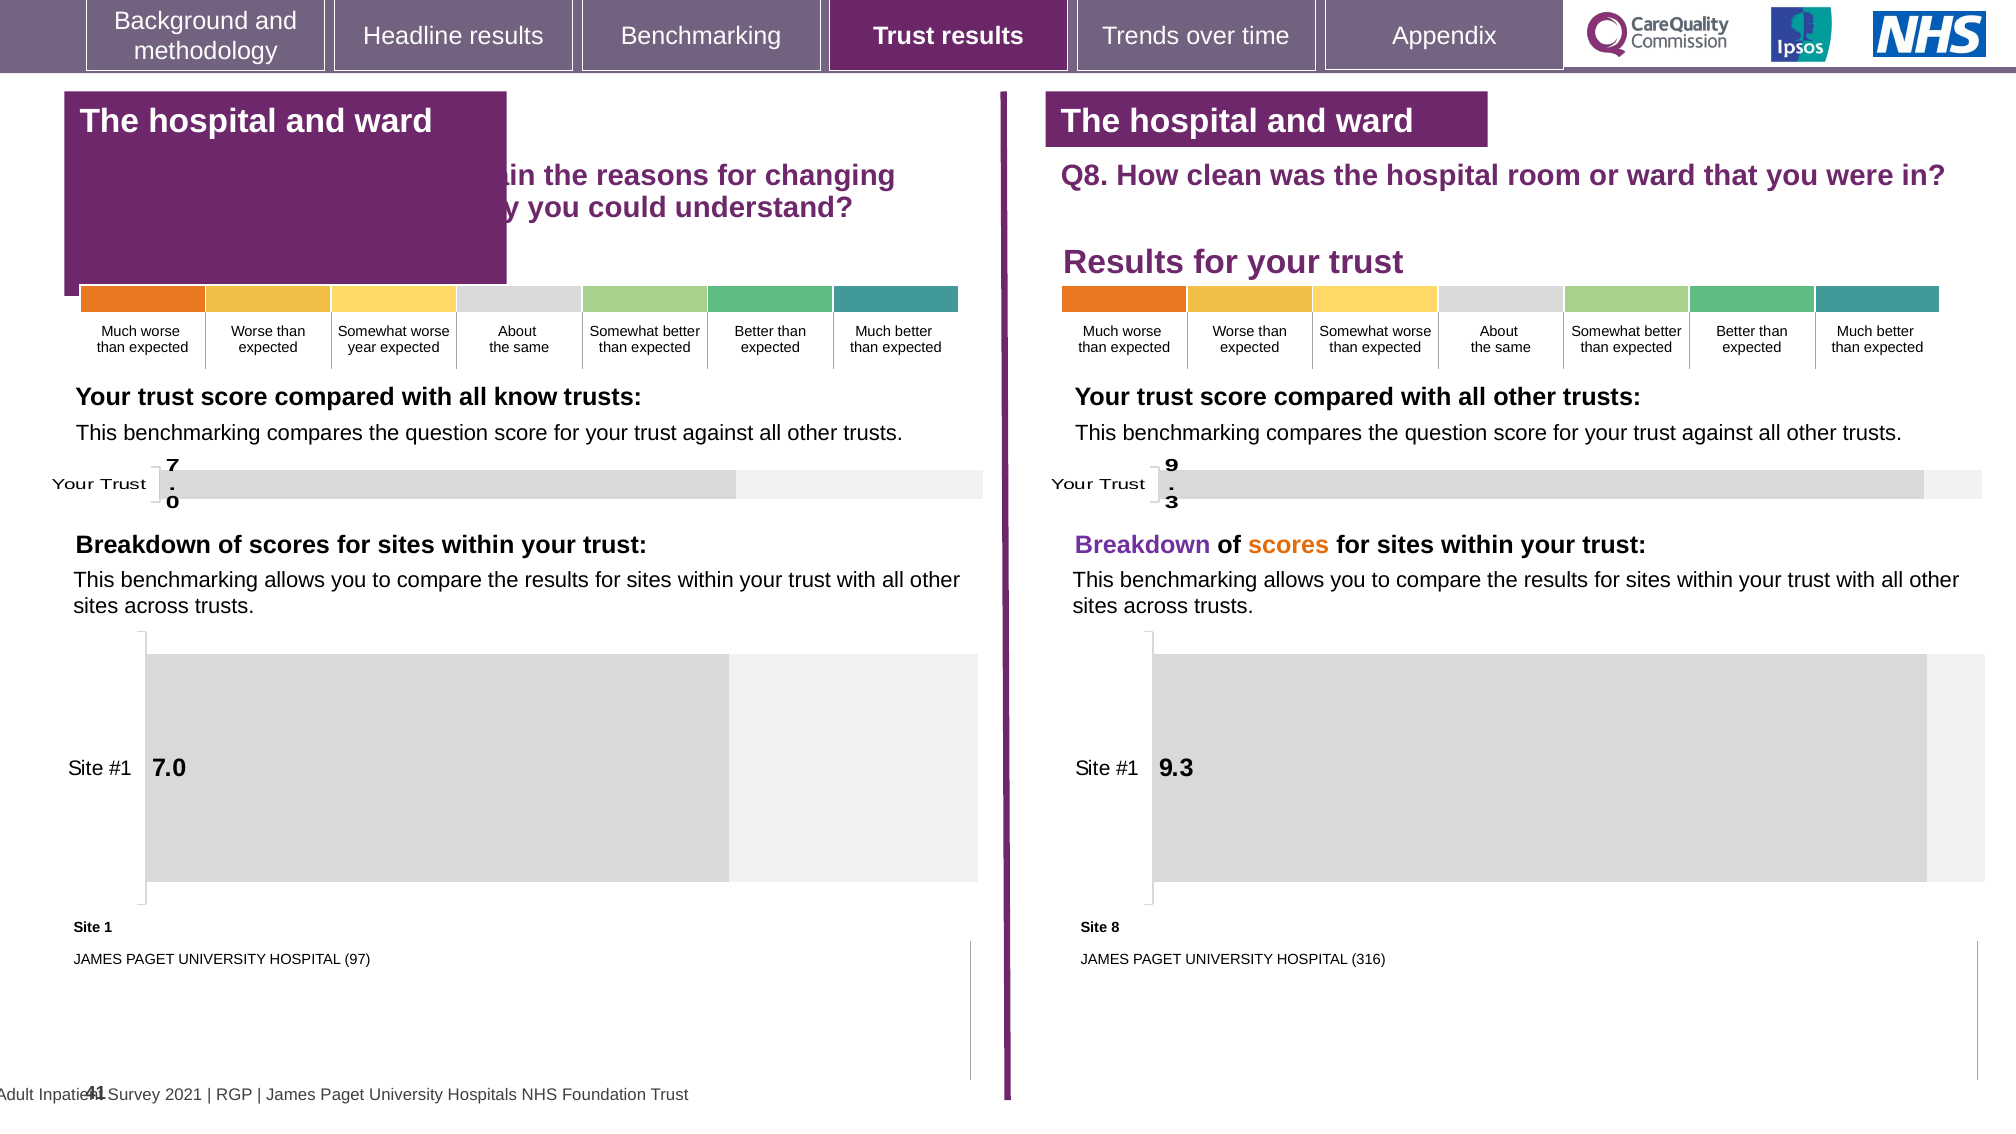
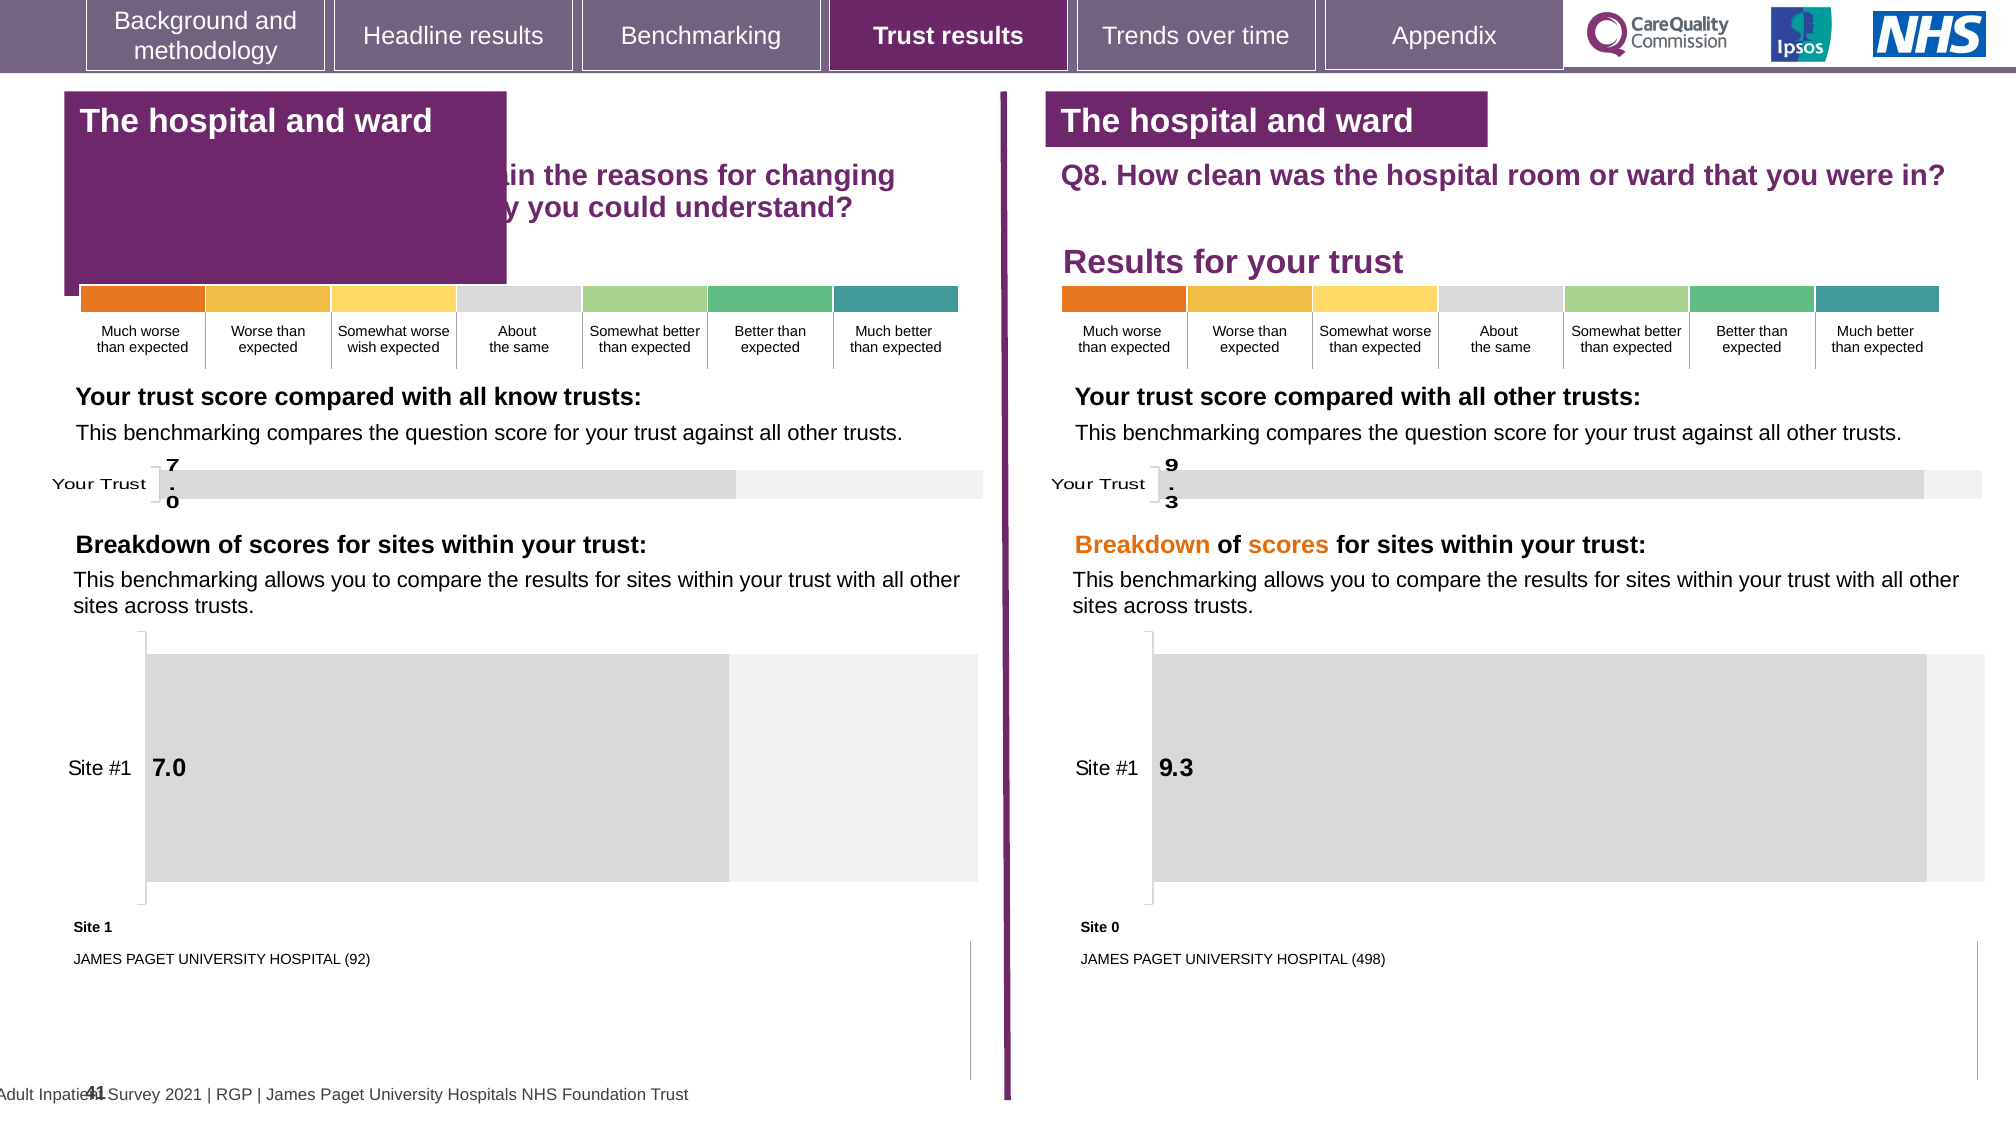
year: year -> wish (362, 348)
Breakdown colour: purple -> orange (1143, 546)
Site 8: 8 -> 0 (1115, 927)
97: 97 -> 92 (358, 960)
316: 316 -> 498 (1369, 960)
